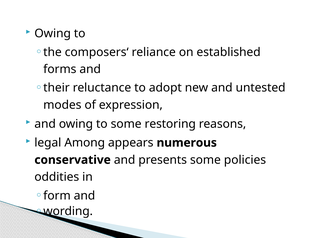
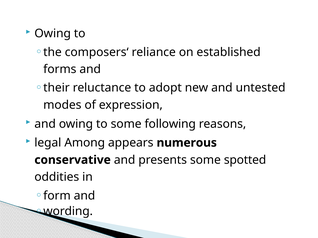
restoring: restoring -> following (170, 124)
policies: policies -> spotted (245, 160)
